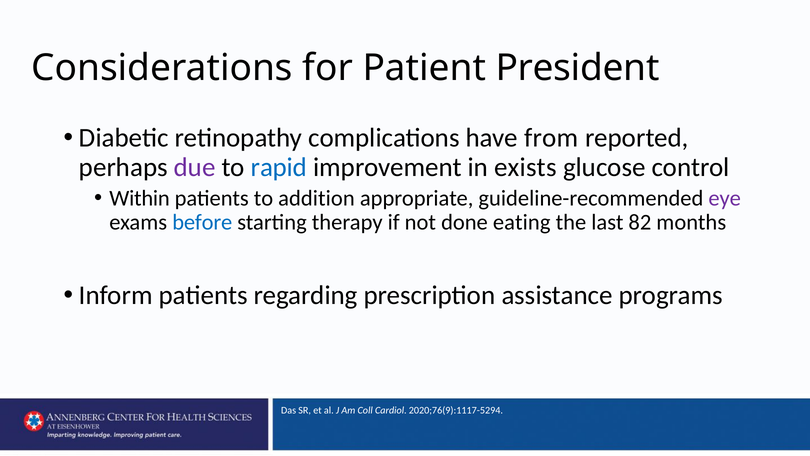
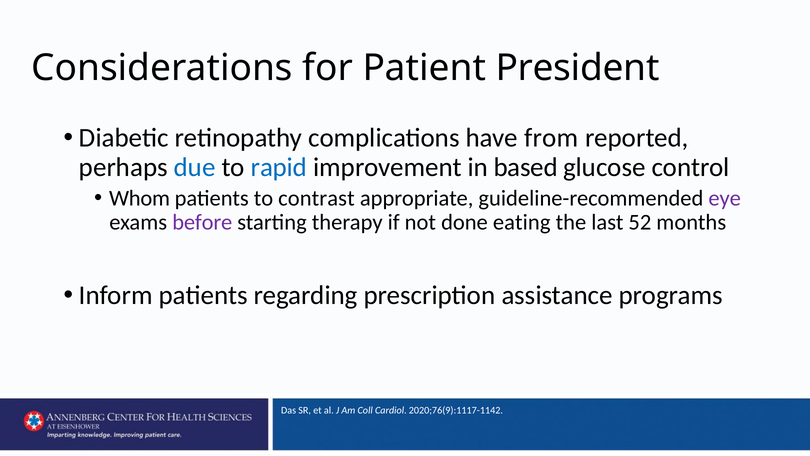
due colour: purple -> blue (195, 167)
exists: exists -> based (526, 167)
Within: Within -> Whom (140, 198)
addition: addition -> contrast (316, 198)
before colour: blue -> purple (202, 222)
82: 82 -> 52 (640, 222)
2020;76(9):1117-5294: 2020;76(9):1117-5294 -> 2020;76(9):1117-1142 (456, 410)
